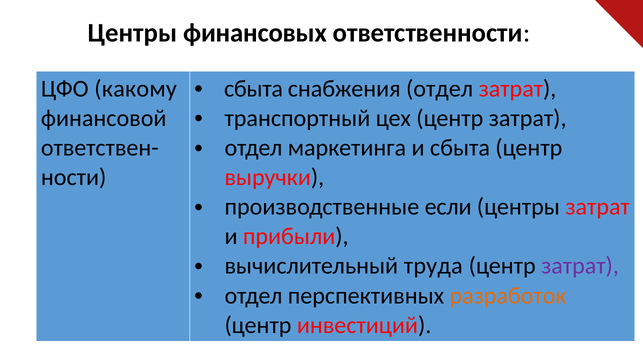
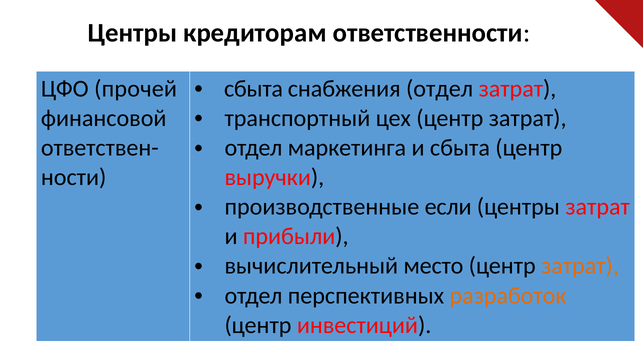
финансовых: финансовых -> кредиторам (255, 33)
какому: какому -> прочей (136, 89)
труда: труда -> место (433, 266)
затрат colour: purple -> orange (580, 266)
